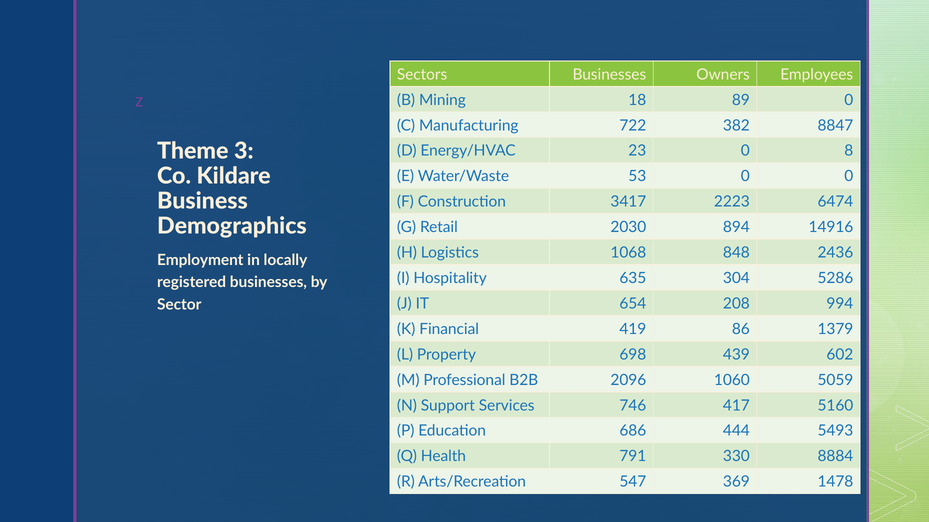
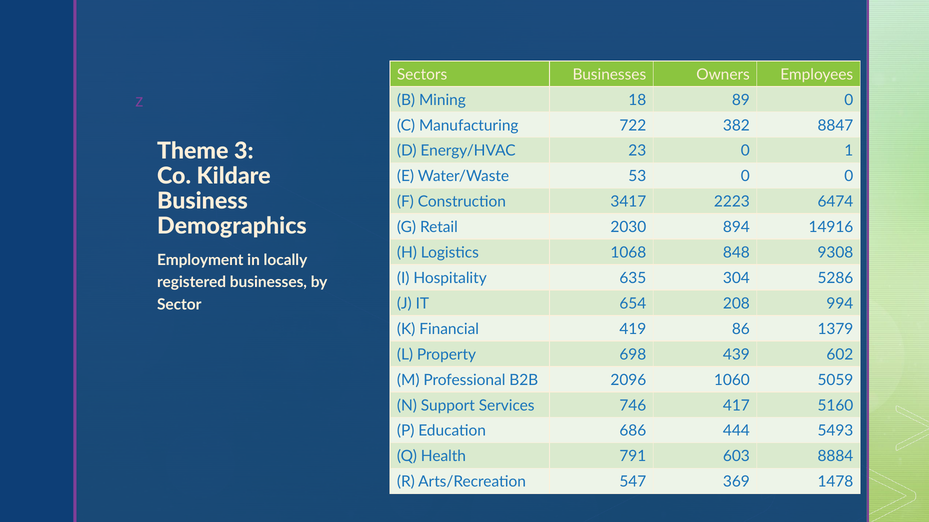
8: 8 -> 1 (849, 151)
2436: 2436 -> 9308 (835, 253)
330: 330 -> 603 (736, 457)
